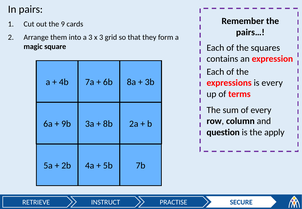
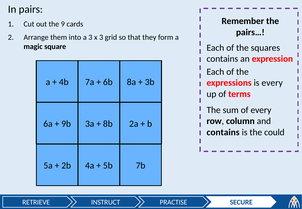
question: question -> contains (223, 132)
apply: apply -> could (274, 132)
